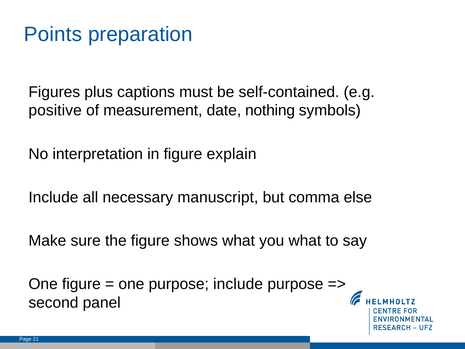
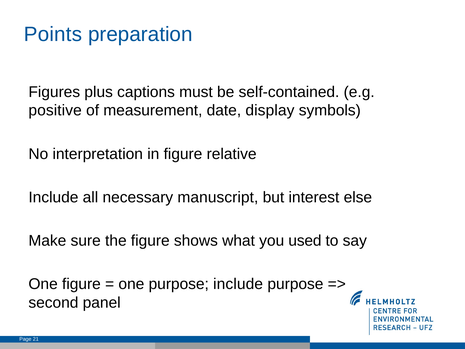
nothing: nothing -> display (270, 110)
explain: explain -> relative (232, 154)
comma: comma -> interest (314, 197)
you what: what -> used (305, 241)
